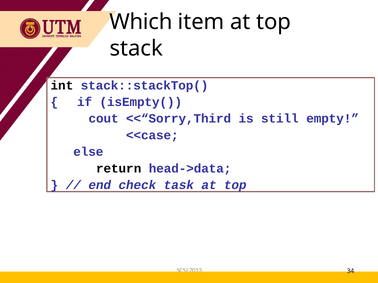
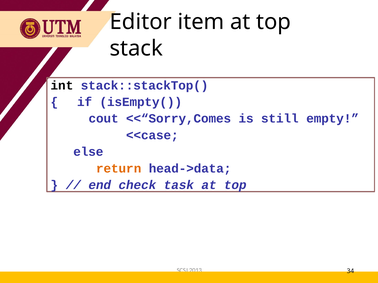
Which: Which -> Editor (141, 22)
<<“Sorry,Third: <<“Sorry,Third -> <<“Sorry,Comes (179, 119)
return colour: black -> orange (119, 169)
